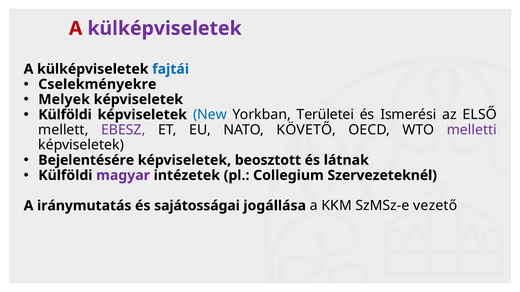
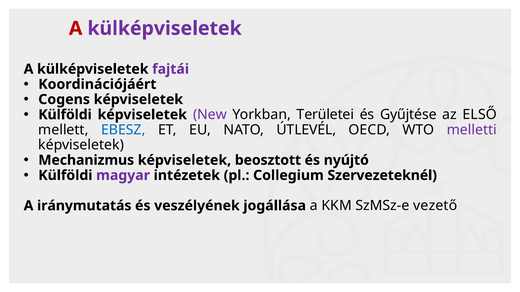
fajtái colour: blue -> purple (171, 69)
Cselekményekre: Cselekményekre -> Koordinációjáért (97, 84)
Melyek: Melyek -> Cogens (64, 100)
New colour: blue -> purple (210, 115)
Ismerési: Ismerési -> Gyűjtése (408, 115)
EBESZ colour: purple -> blue (123, 130)
KÖVETŐ: KÖVETŐ -> ÚTLEVÉL (306, 130)
Bejelentésére: Bejelentésére -> Mechanizmus (86, 160)
látnak: látnak -> nyújtó (346, 160)
sajátosságai: sajátosságai -> veszélyének (197, 206)
